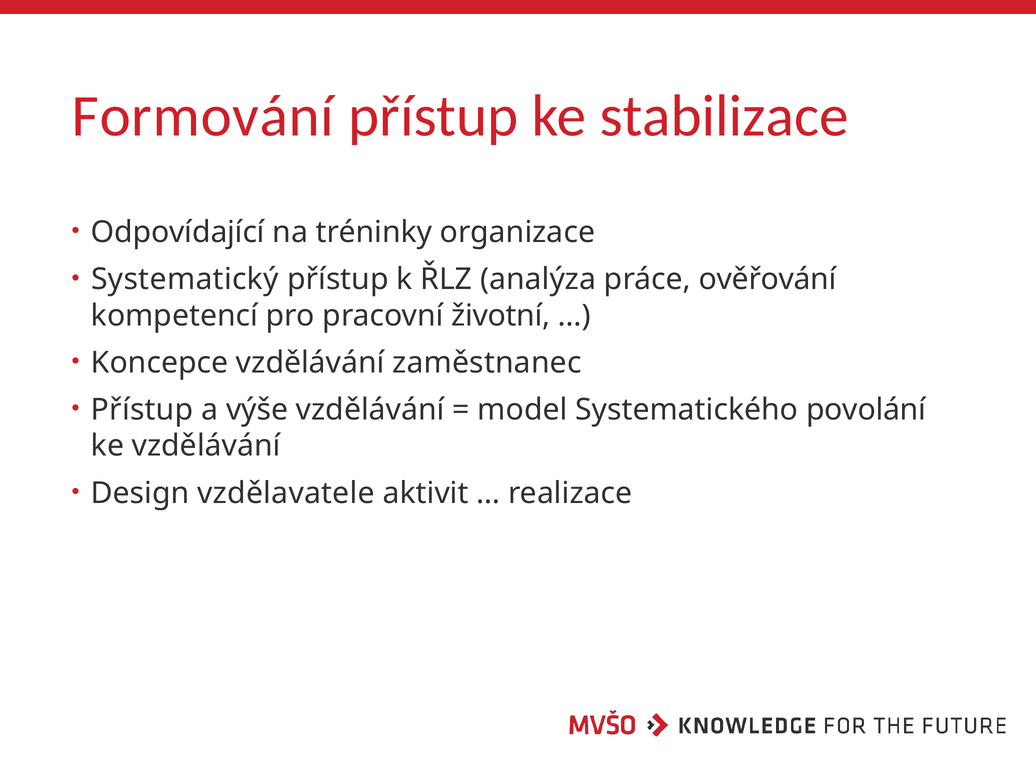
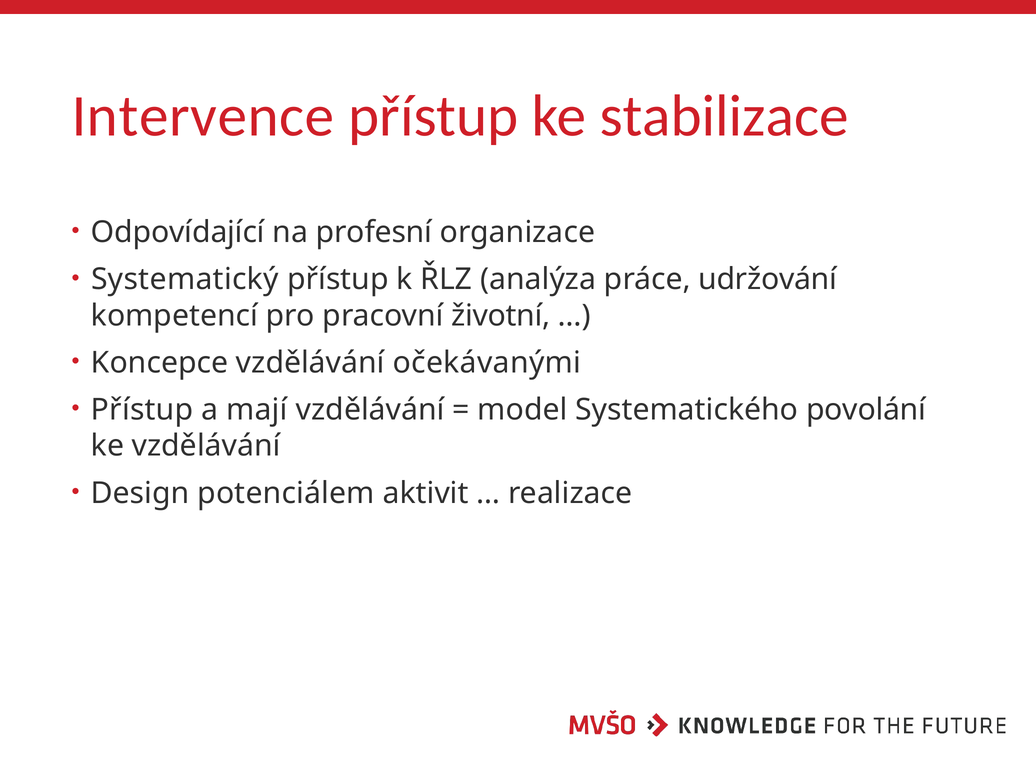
Formování: Formování -> Intervence (203, 116)
tréninky: tréninky -> profesní (374, 232)
ověřování: ověřování -> udržování (768, 279)
zaměstnanec: zaměstnanec -> očekávanými (487, 363)
výše: výše -> mají (257, 410)
vzdělavatele: vzdělavatele -> potenciálem (286, 493)
